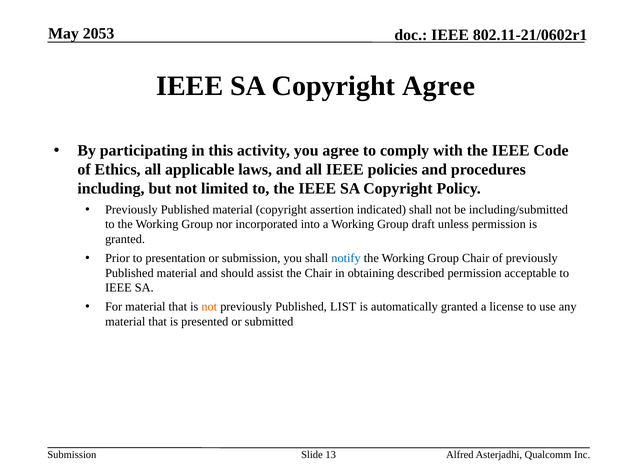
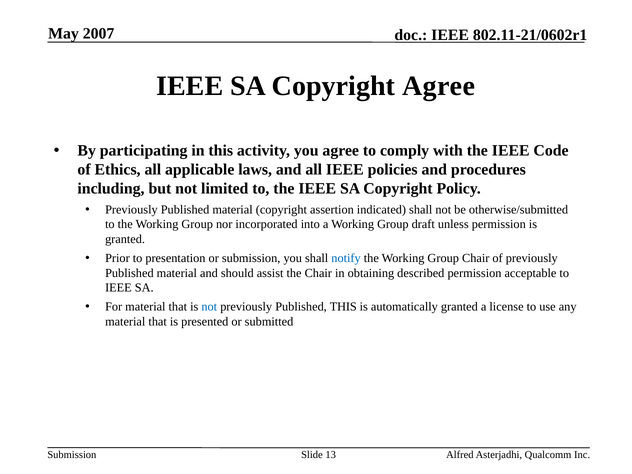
2053: 2053 -> 2007 (99, 34)
including/submitted: including/submitted -> otherwise/submitted (518, 210)
not colour: orange -> blue (209, 307)
Published LIST: LIST -> THIS (343, 307)
